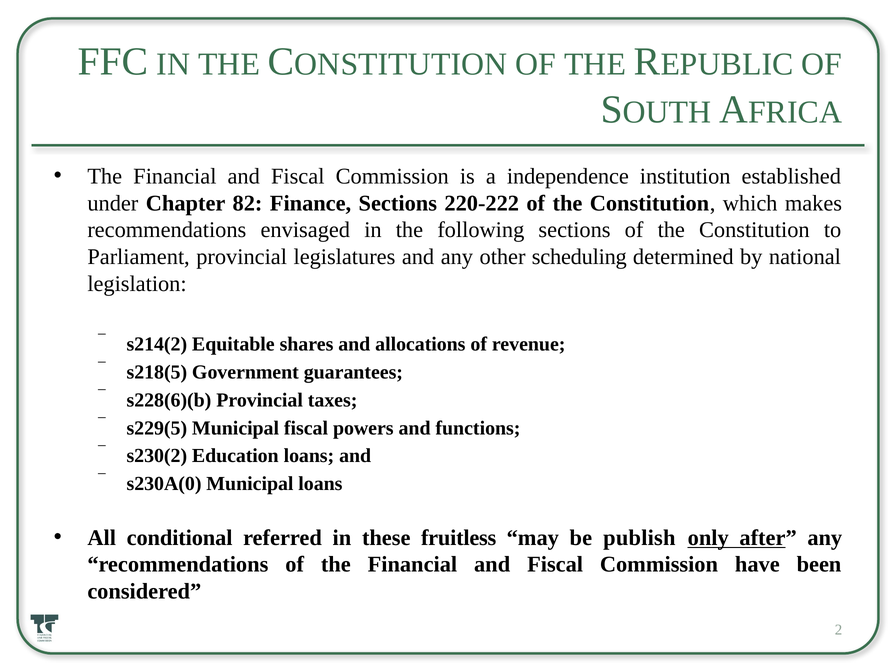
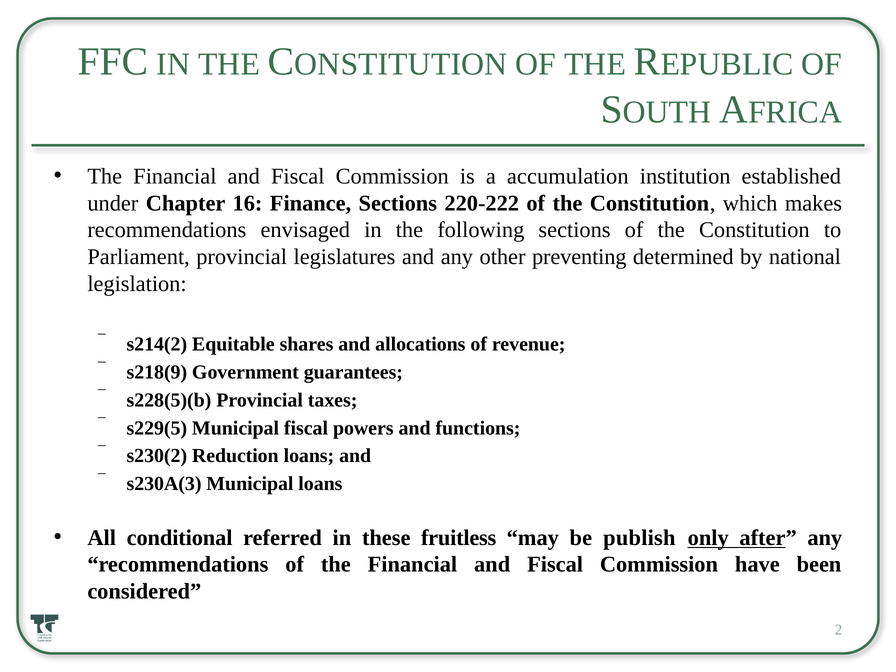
independence: independence -> accumulation (568, 176)
82: 82 -> 16 (247, 203)
scheduling: scheduling -> preventing (579, 257)
s218(5: s218(5 -> s218(9 (157, 372)
s228(6)(b: s228(6)(b -> s228(5)(b (169, 400)
Education: Education -> Reduction (235, 456)
s230A(0: s230A(0 -> s230A(3 (164, 484)
